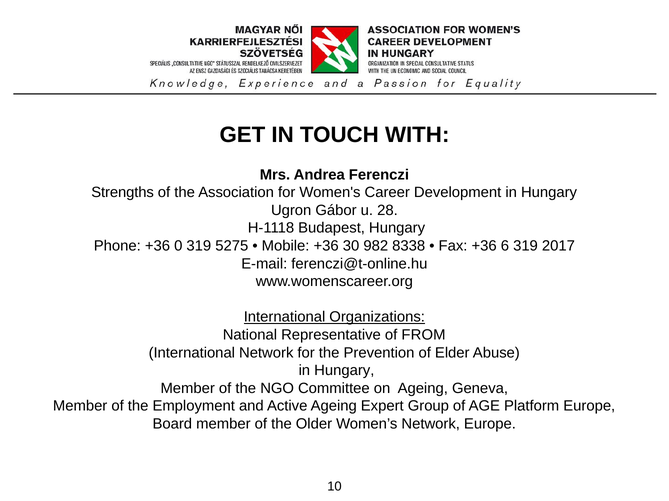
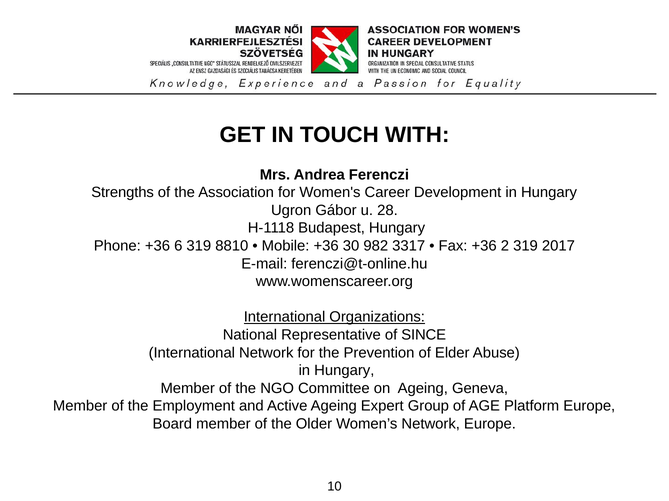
0: 0 -> 6 (178, 246)
5275: 5275 -> 8810 (232, 246)
8338: 8338 -> 3317 (409, 246)
6: 6 -> 2 (505, 246)
FROM: FROM -> SINCE (424, 335)
